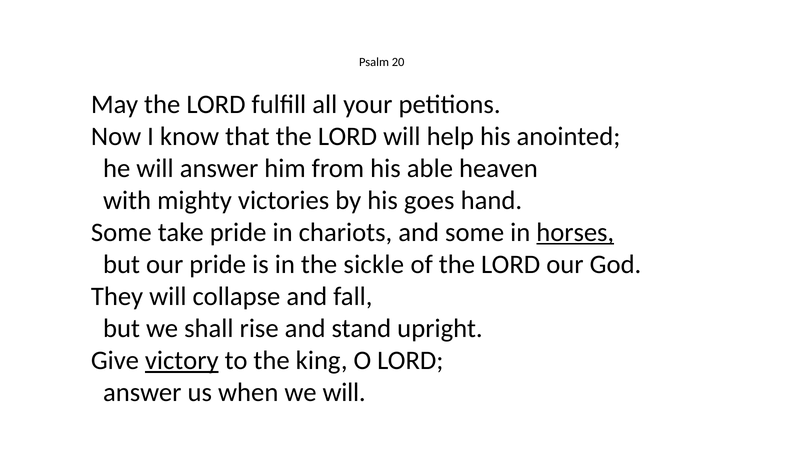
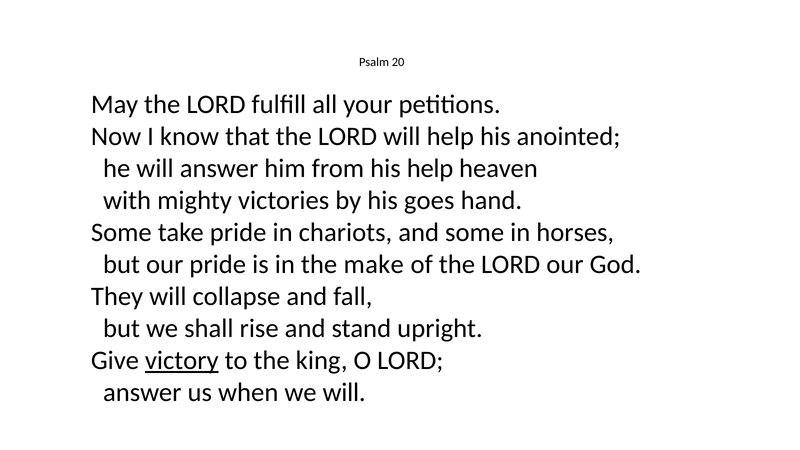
his able: able -> help (430, 168)
horses underline: present -> none (575, 232)
sickle: sickle -> make (374, 264)
